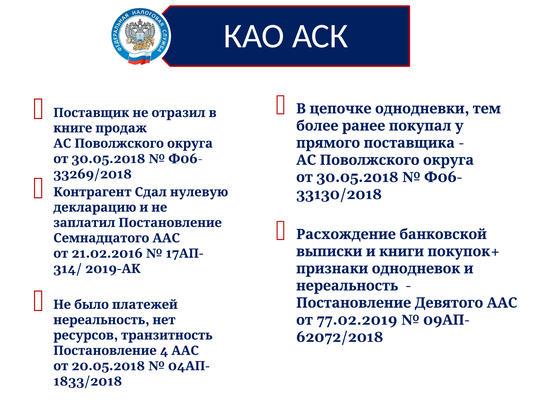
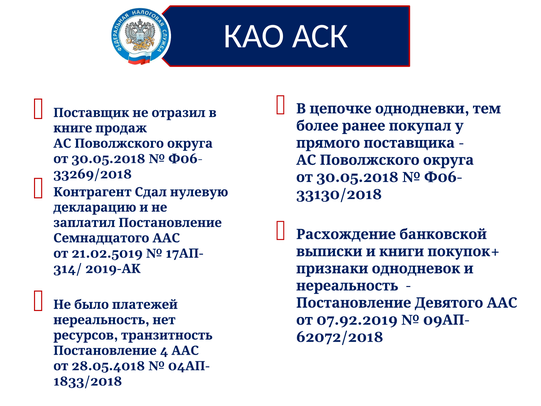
21.02.2016: 21.02.2016 -> 21.02.5019 (107, 253)
77.02.2019: 77.02.2019 -> 07.92.2019 (357, 320)
20.05.2018: 20.05.2018 -> 28.05.4018 (108, 366)
